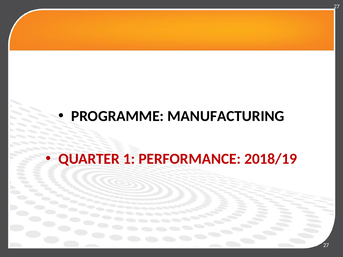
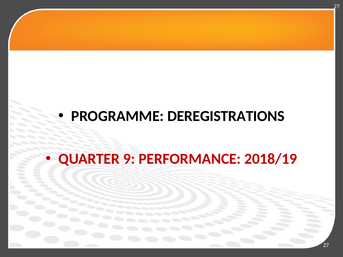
MANUFACTURING: MANUFACTURING -> DEREGISTRATIONS (226, 116)
1: 1 -> 9 (129, 159)
